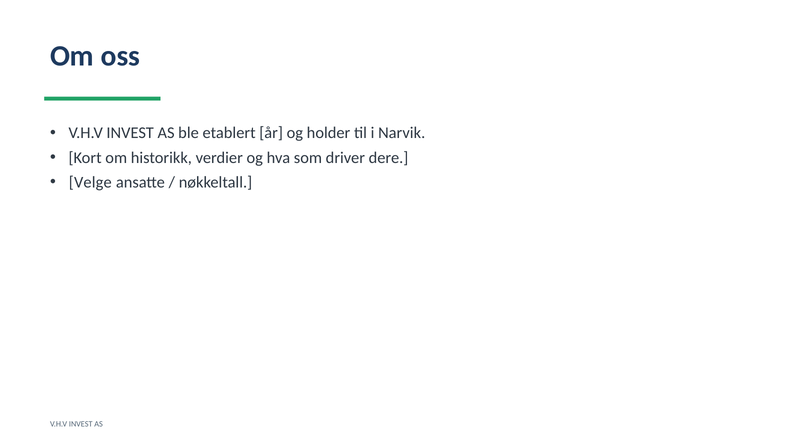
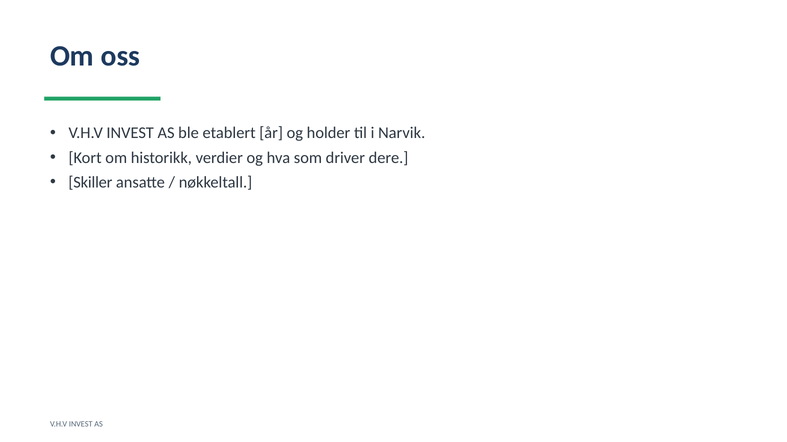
Velge: Velge -> Skiller (90, 183)
